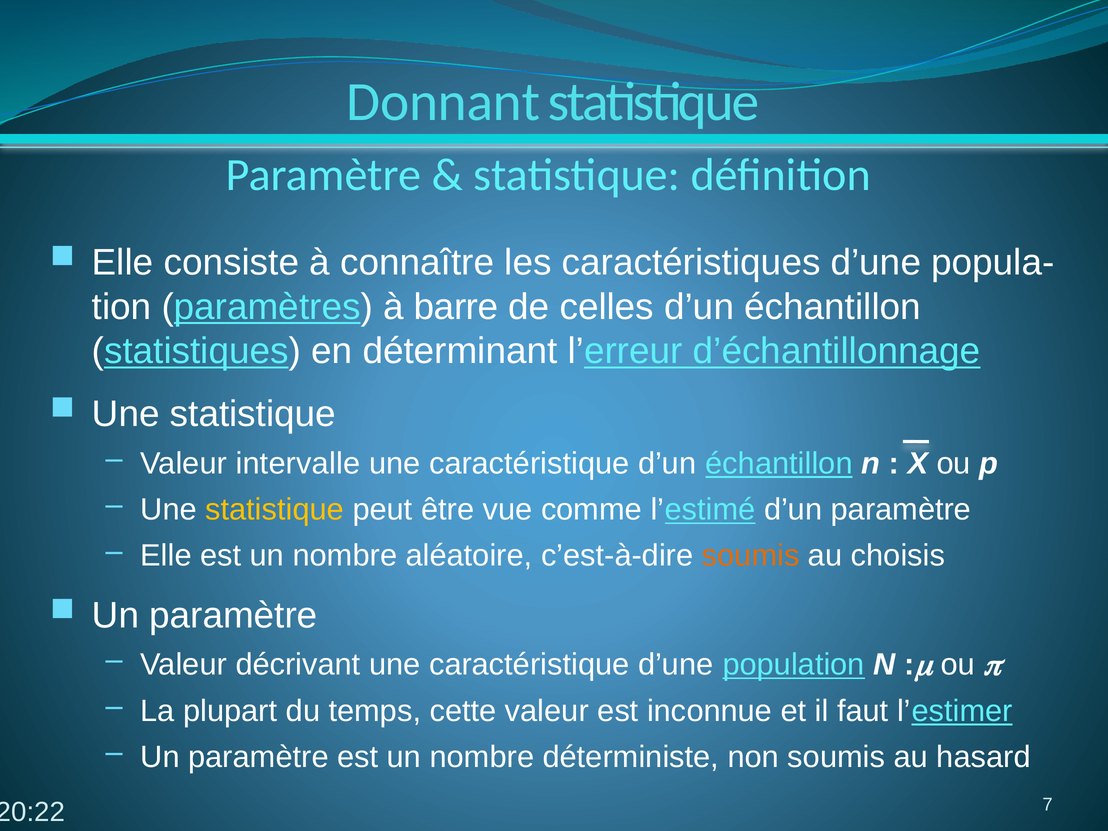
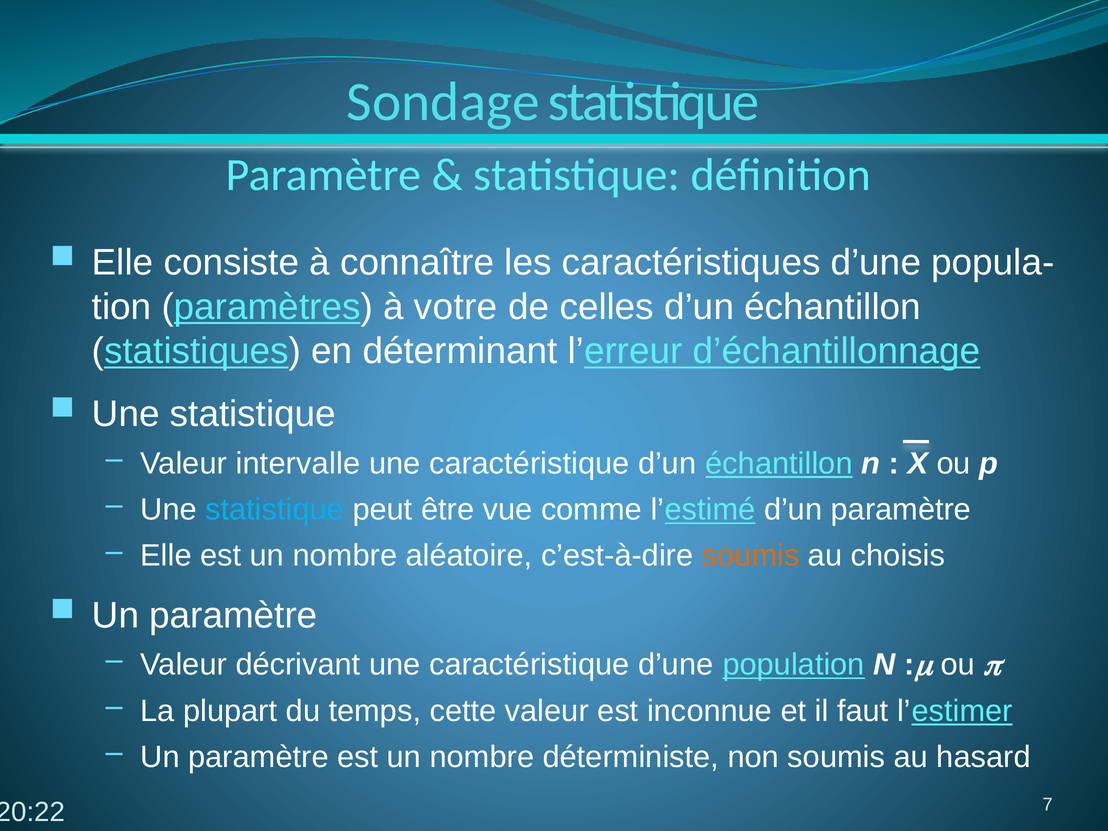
Donnant: Donnant -> Sondage (443, 102)
barre: barre -> votre (456, 307)
statistique colour: yellow -> light blue (275, 510)
